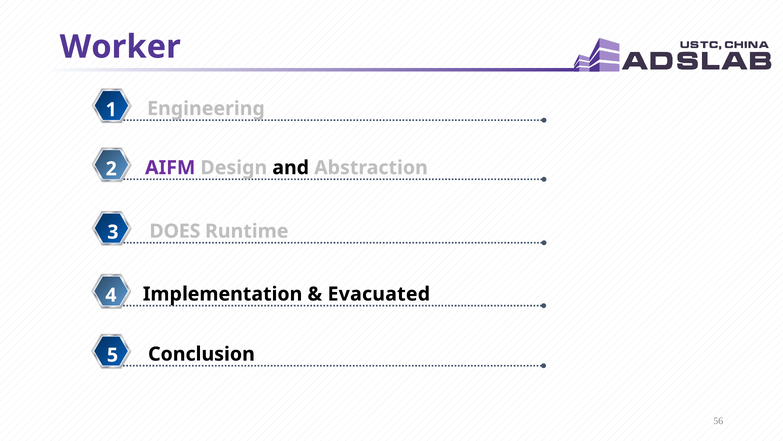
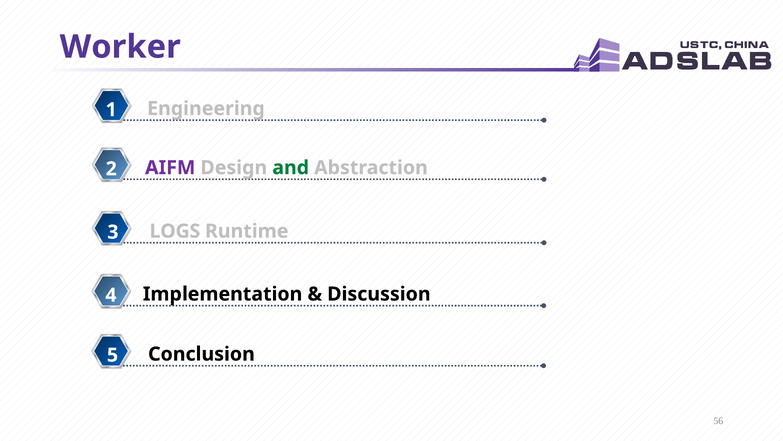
and colour: black -> green (291, 168)
DOES: DOES -> LOGS (175, 231)
Evacuated: Evacuated -> Discussion (379, 294)
